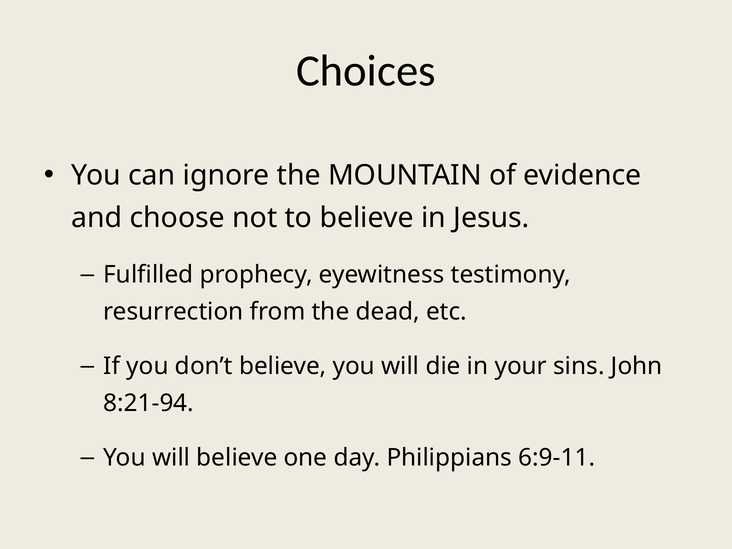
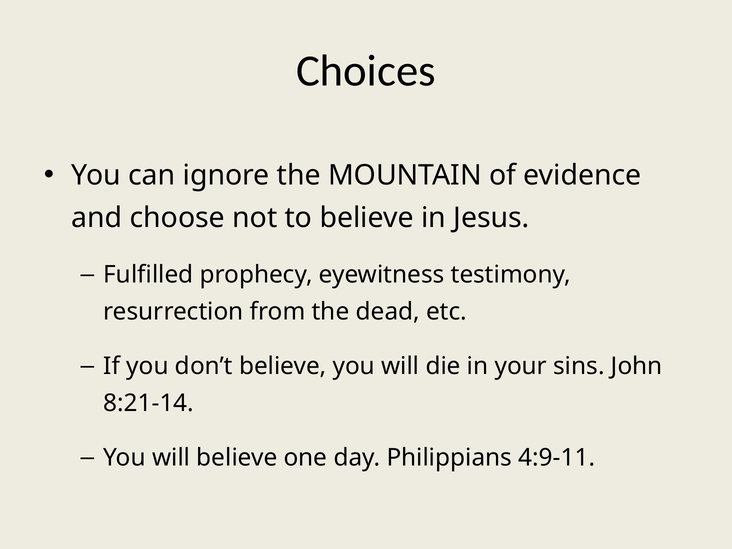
8:21-94: 8:21-94 -> 8:21-14 (149, 403)
6:9-11: 6:9-11 -> 4:9-11 (557, 458)
